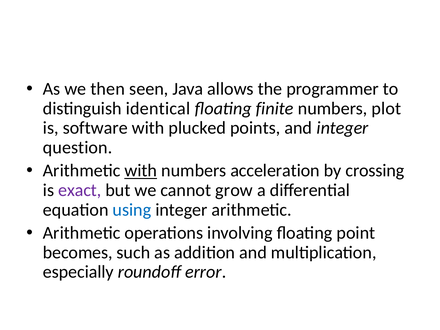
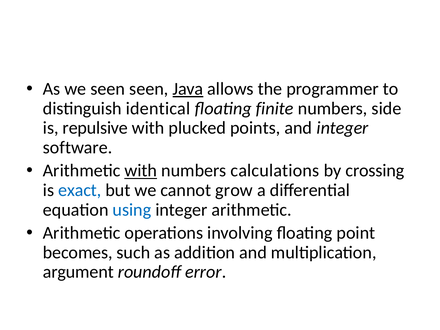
we then: then -> seen (108, 89)
Java underline: none -> present (188, 89)
plot: plot -> side (387, 108)
software: software -> repulsive (95, 128)
question: question -> software (78, 147)
acceleration: acceleration -> calculations (275, 171)
exact colour: purple -> blue (80, 190)
especially: especially -> argument (78, 272)
